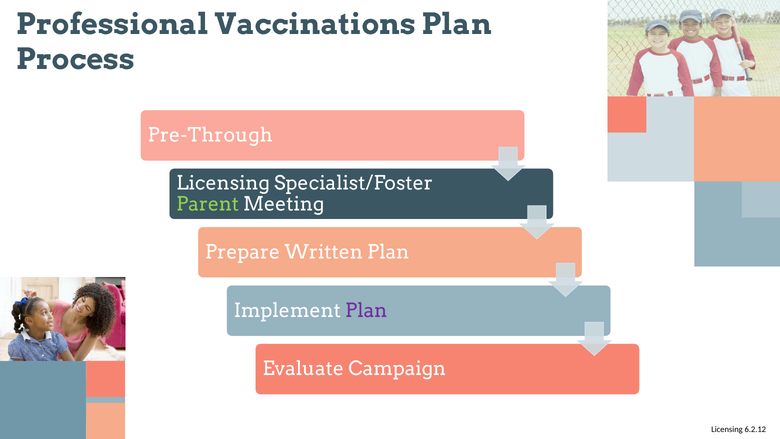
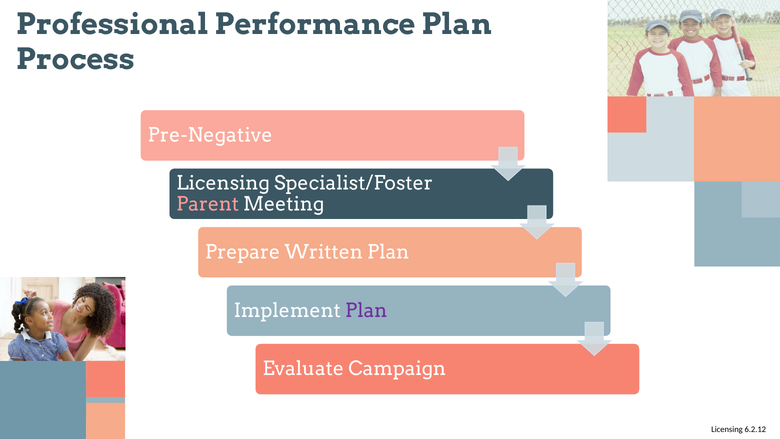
Vaccinations: Vaccinations -> Performance (315, 25)
Pre-Through: Pre-Through -> Pre-Negative (210, 135)
Parent colour: light green -> pink (208, 204)
